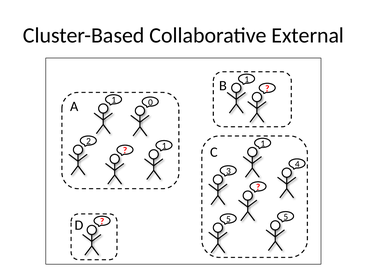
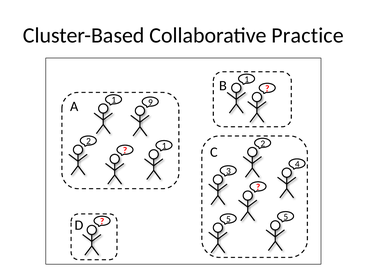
External: External -> Practice (308, 35)
0: 0 -> 9 (150, 102)
1 1: 1 -> 2 (263, 144)
